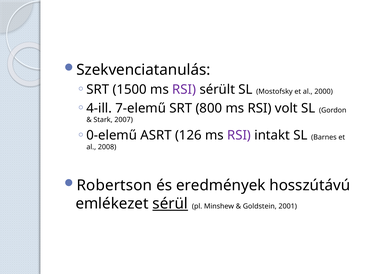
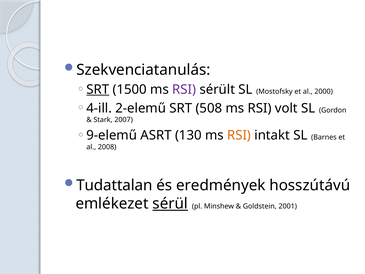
SRT underline: none -> present (98, 89)
7-elemű: 7-elemű -> 2-elemű (141, 108)
800: 800 -> 508 (209, 108)
0-elemű: 0-elemű -> 9-elemű (112, 135)
126: 126 -> 130 (188, 135)
RSI colour: purple -> orange (239, 135)
Robertson: Robertson -> Tudattalan (114, 185)
